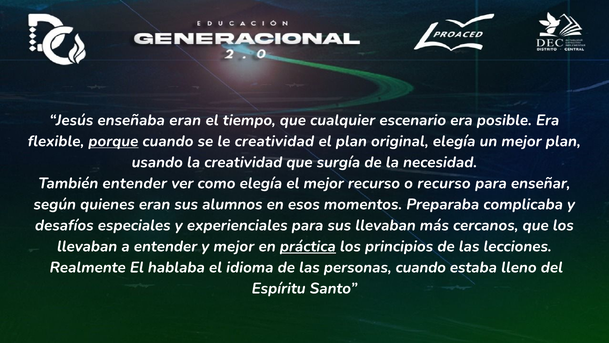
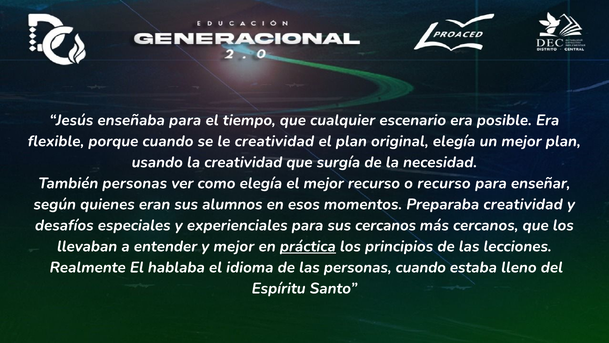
enseñaba eran: eran -> para (185, 120)
porque underline: present -> none (113, 141)
También entender: entender -> personas (135, 183)
Preparaba complicaba: complicaba -> creatividad (523, 204)
sus llevaban: llevaban -> cercanos (386, 225)
